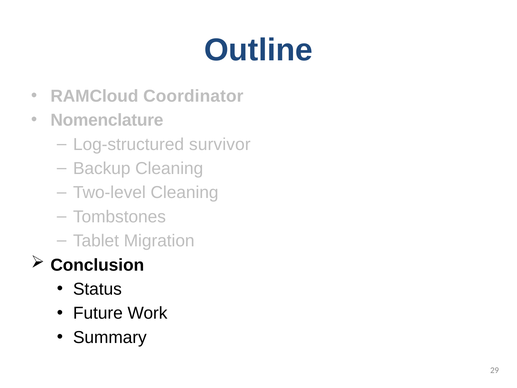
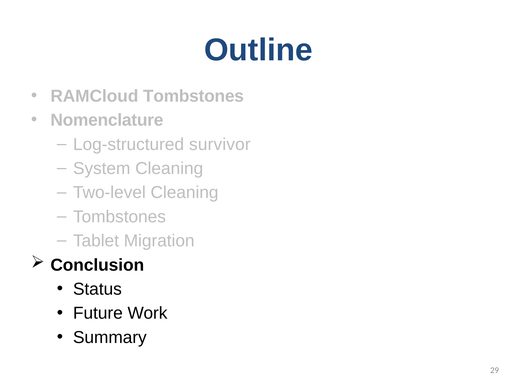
RAMCloud Coordinator: Coordinator -> Tombstones (193, 96)
Backup: Backup -> System (102, 168)
